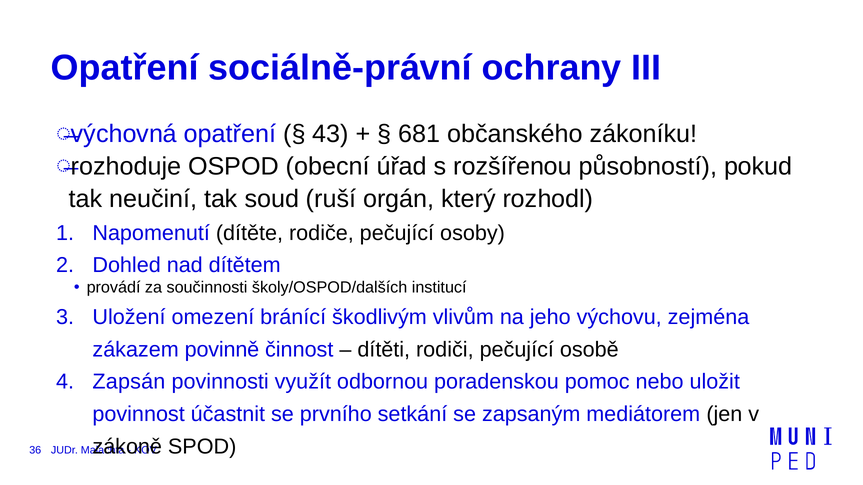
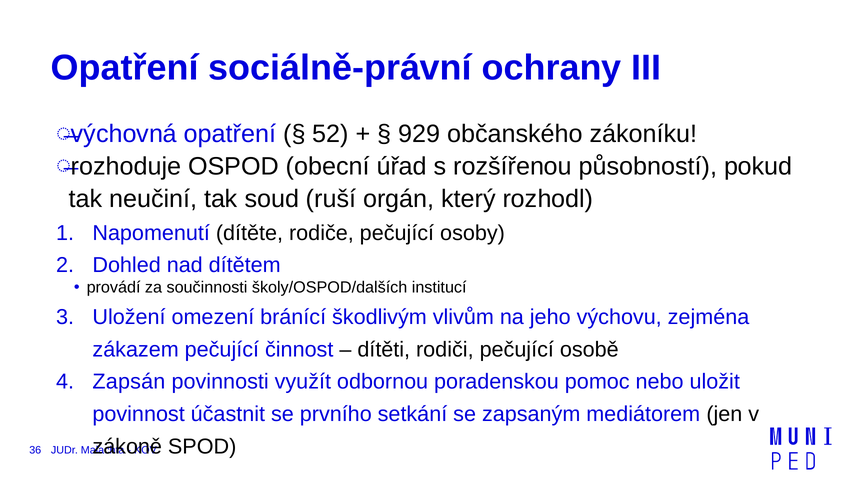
43: 43 -> 52 (331, 134)
681: 681 -> 929 (419, 134)
zákazem povinně: povinně -> pečující (222, 350)
